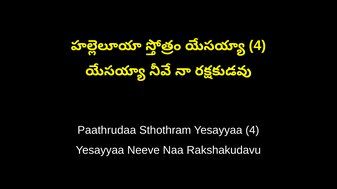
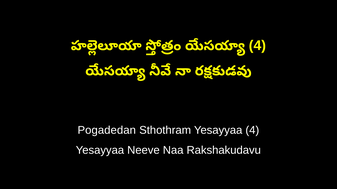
Paathrudaa: Paathrudaa -> Pogadedan (107, 131)
